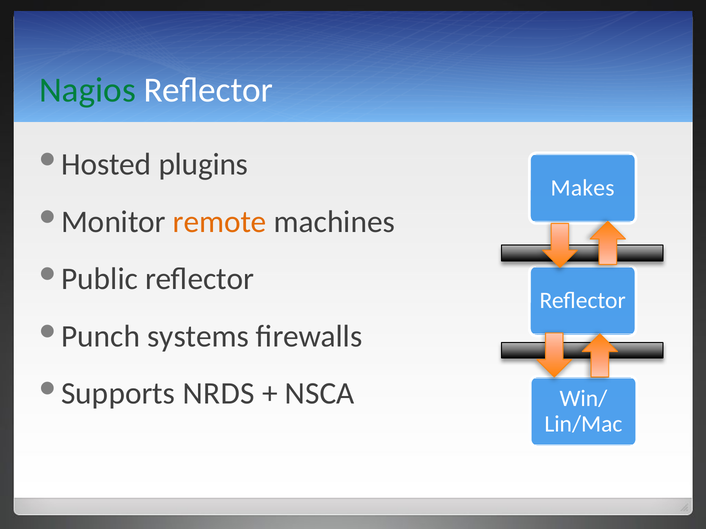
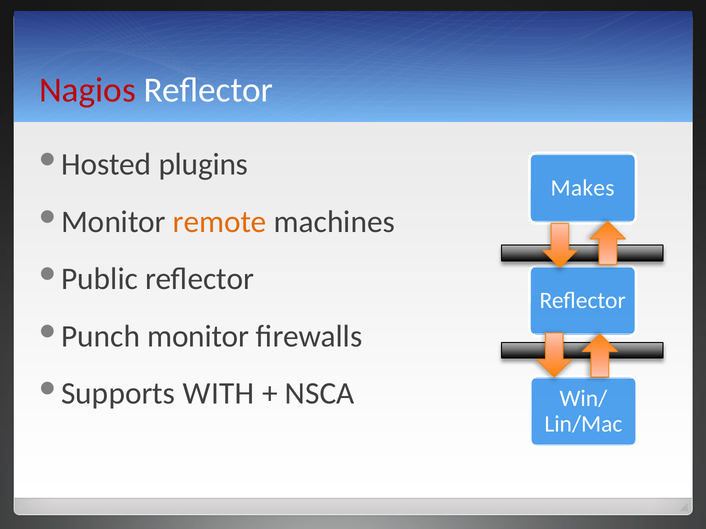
Nagios colour: green -> red (88, 90)
systems: systems -> monitor (198, 337)
NRDS: NRDS -> WITH (219, 394)
